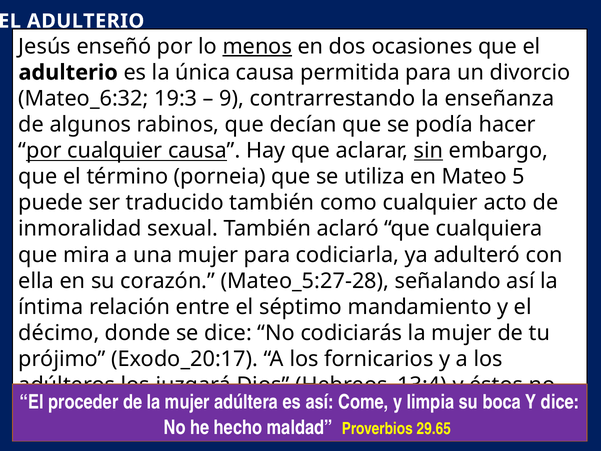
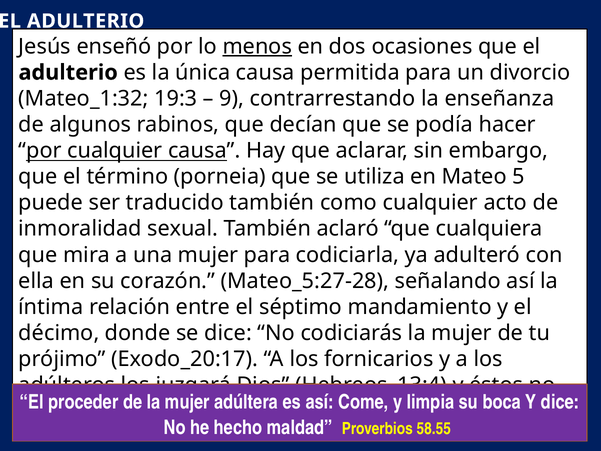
Mateo_6:32: Mateo_6:32 -> Mateo_1:32 (84, 99)
sin underline: present -> none (428, 151)
29.65: 29.65 -> 58.55 (434, 429)
